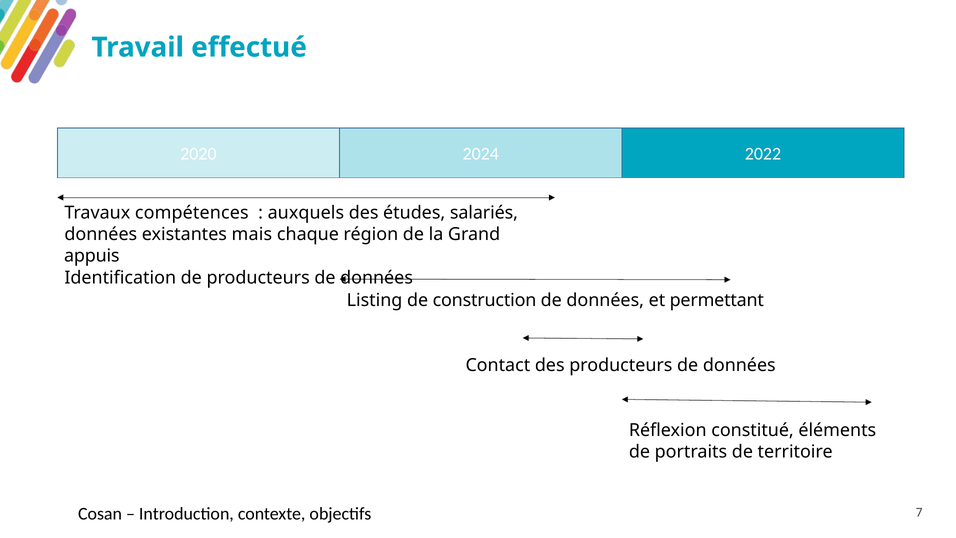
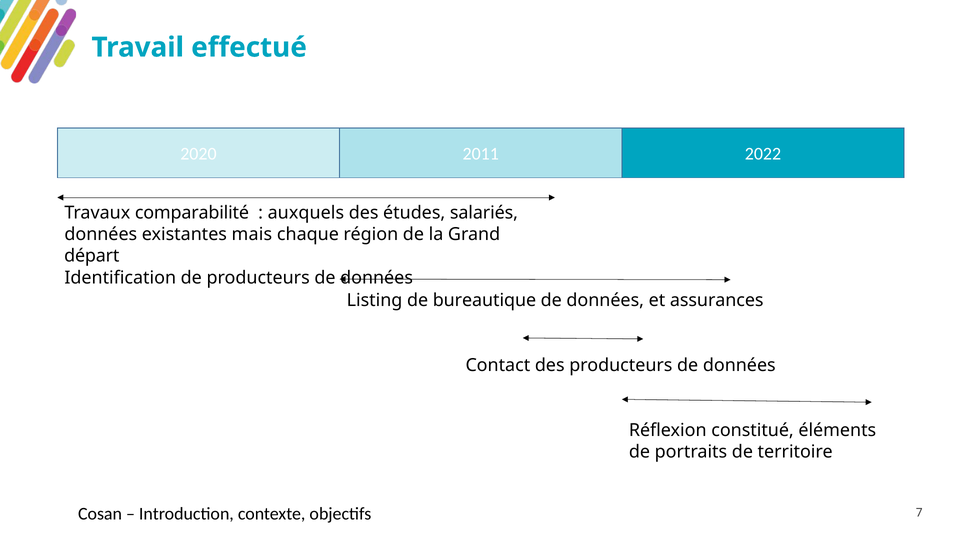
2024: 2024 -> 2011 (481, 154)
compétences: compétences -> comparabilité (192, 213)
appuis: appuis -> départ (92, 256)
construction: construction -> bureautique (484, 300)
permettant: permettant -> assurances (717, 300)
